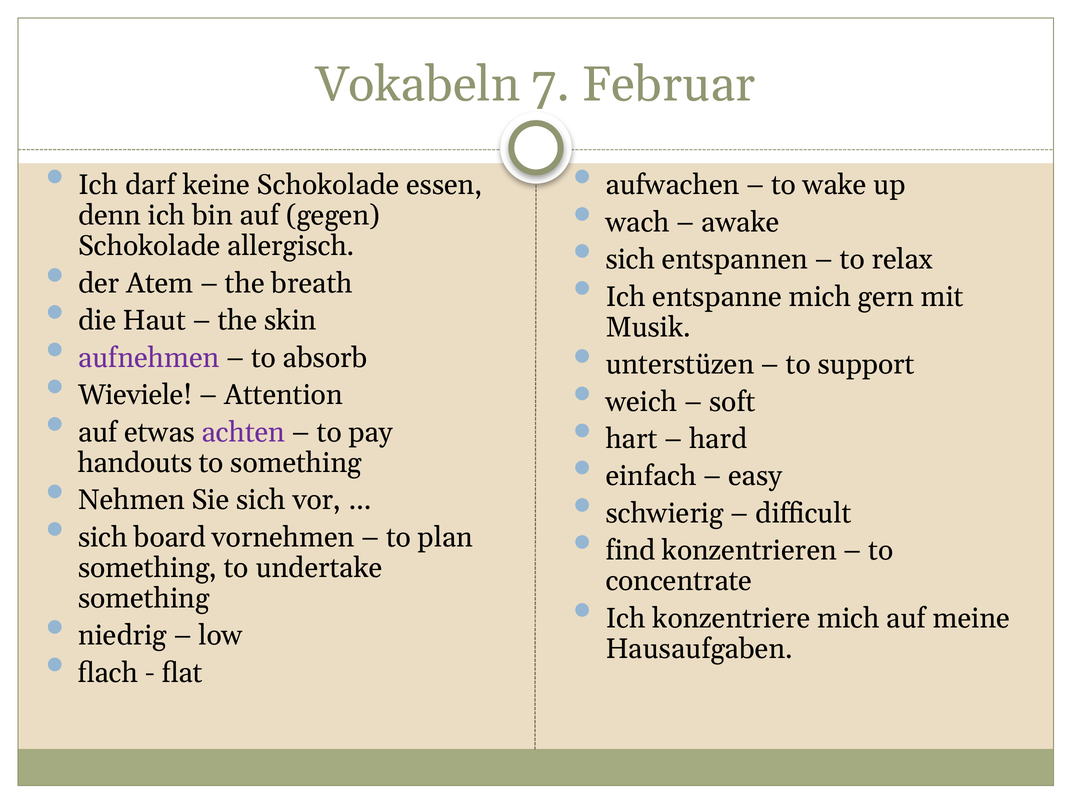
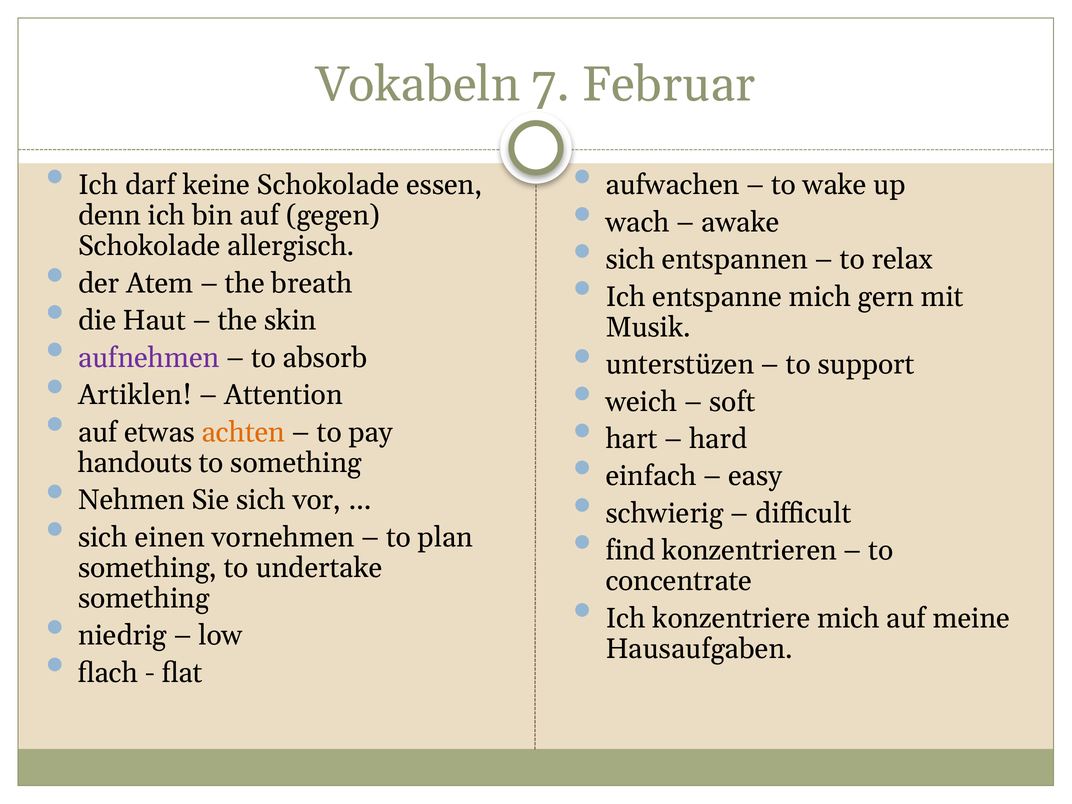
Wieviele: Wieviele -> Artiklen (135, 395)
achten colour: purple -> orange (243, 432)
board: board -> einen (170, 537)
